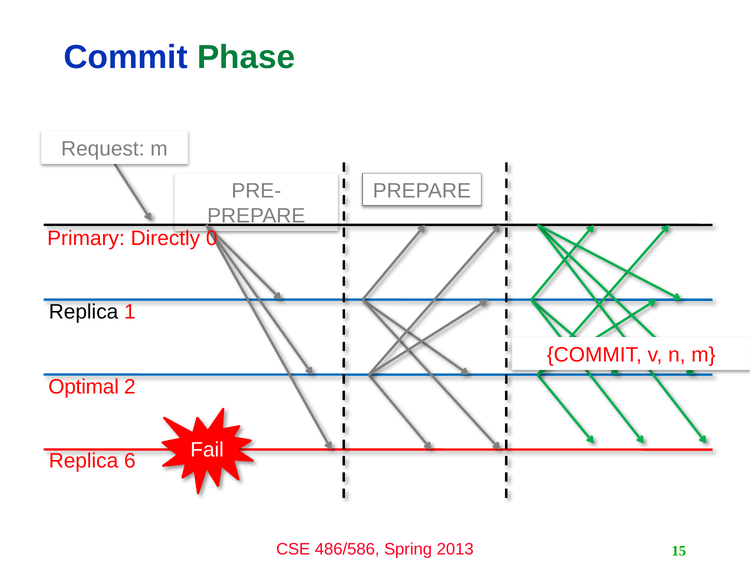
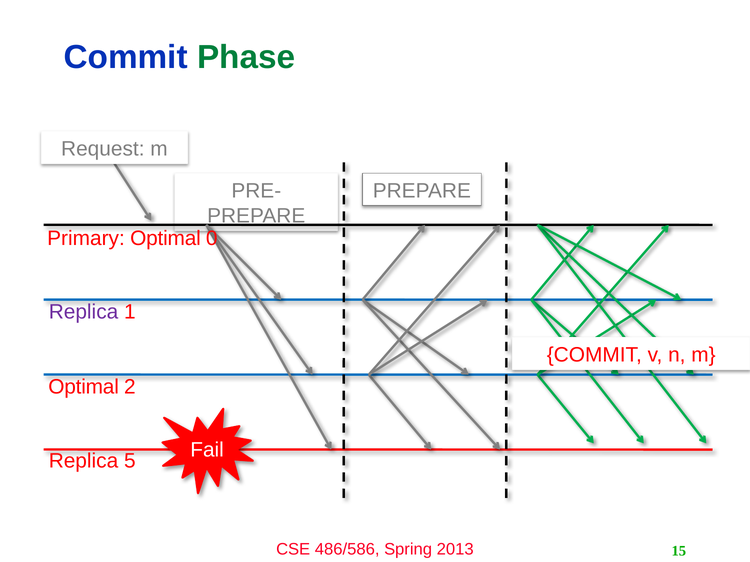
Primary Directly: Directly -> Optimal (166, 238)
Replica colour: black -> purple (84, 312)
6: 6 -> 5 (130, 461)
